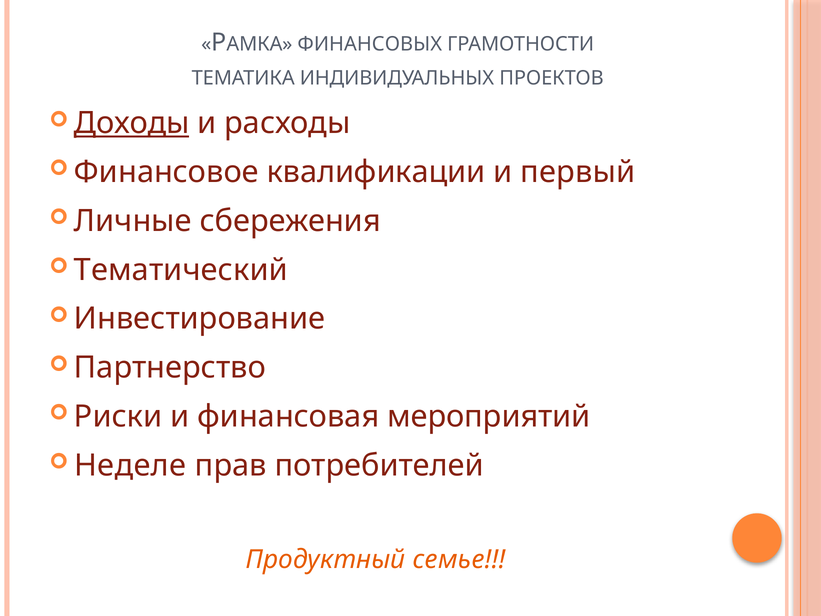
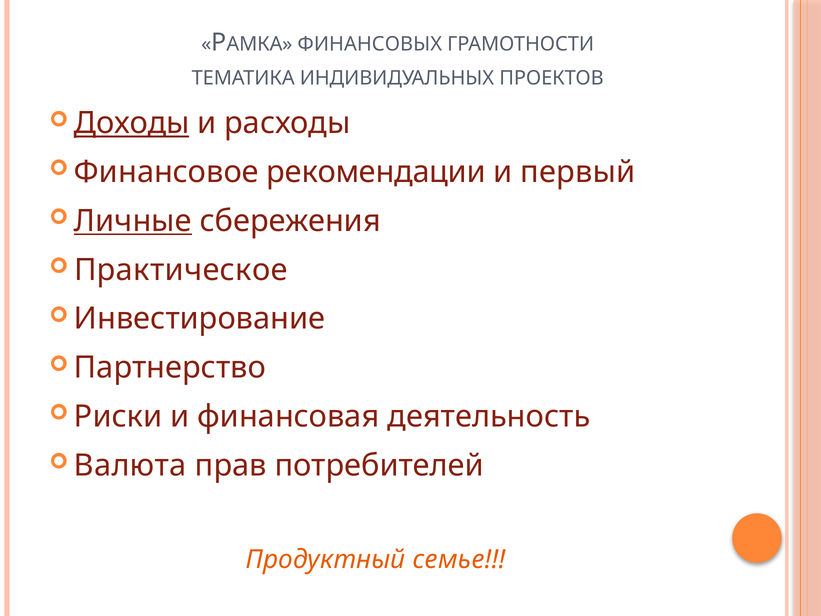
квалификации: квалификации -> рекомендации (376, 172)
Личные underline: none -> present (133, 221)
Тематический: Тематический -> Практическое (181, 270)
мероприятий: мероприятий -> деятельность (489, 416)
Неделе: Неделе -> Валюта (130, 465)
